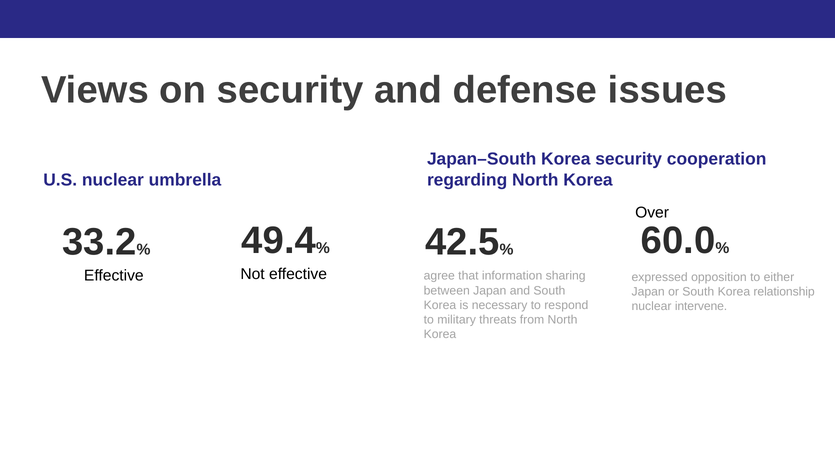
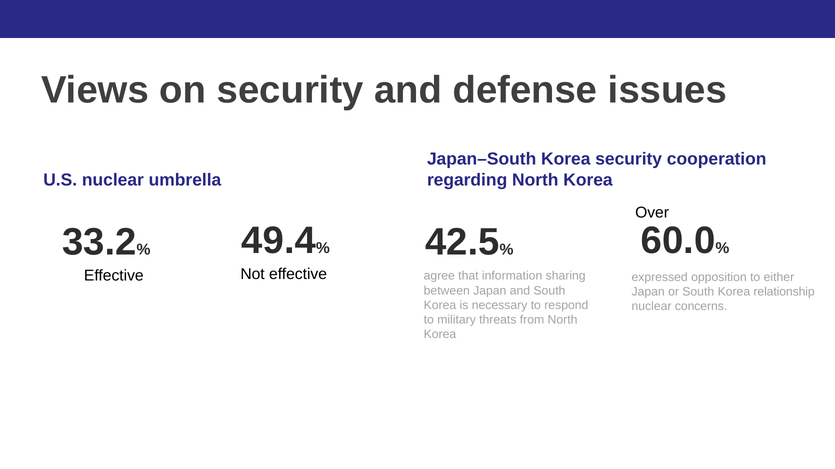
intervene: intervene -> concerns (701, 307)
